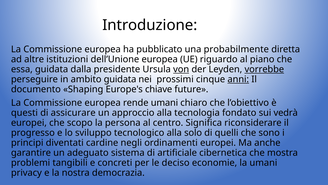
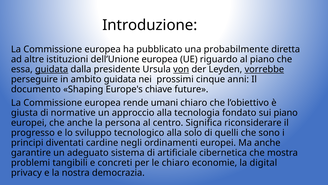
guidata underline: none -> present (52, 69)
anni underline: present -> none (238, 79)
questi: questi -> giusta (24, 112)
assicurare: assicurare -> normative (73, 112)
sui vedrà: vedrà -> piano (286, 112)
che scopo: scopo -> anche (80, 122)
le deciso: deciso -> chiaro (176, 162)
la umani: umani -> digital (263, 162)
